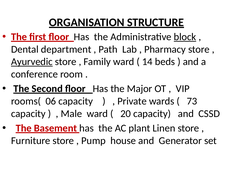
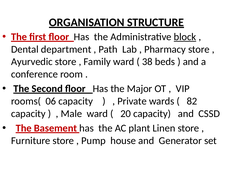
Ayurvedic underline: present -> none (32, 62)
14: 14 -> 38 (147, 62)
73: 73 -> 82 (192, 101)
